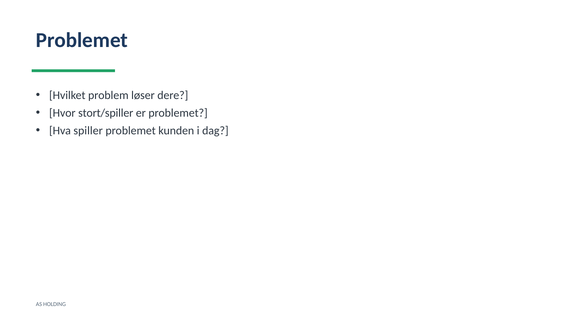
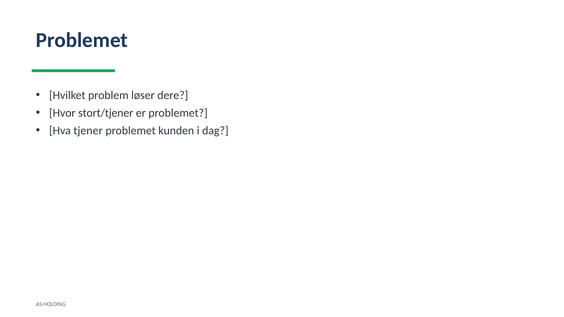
stort/spiller: stort/spiller -> stort/tjener (106, 113)
spiller: spiller -> tjener (88, 131)
